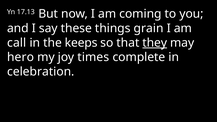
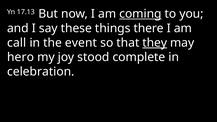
coming underline: none -> present (140, 14)
grain: grain -> there (149, 28)
keeps: keeps -> event (81, 43)
times: times -> stood (93, 57)
